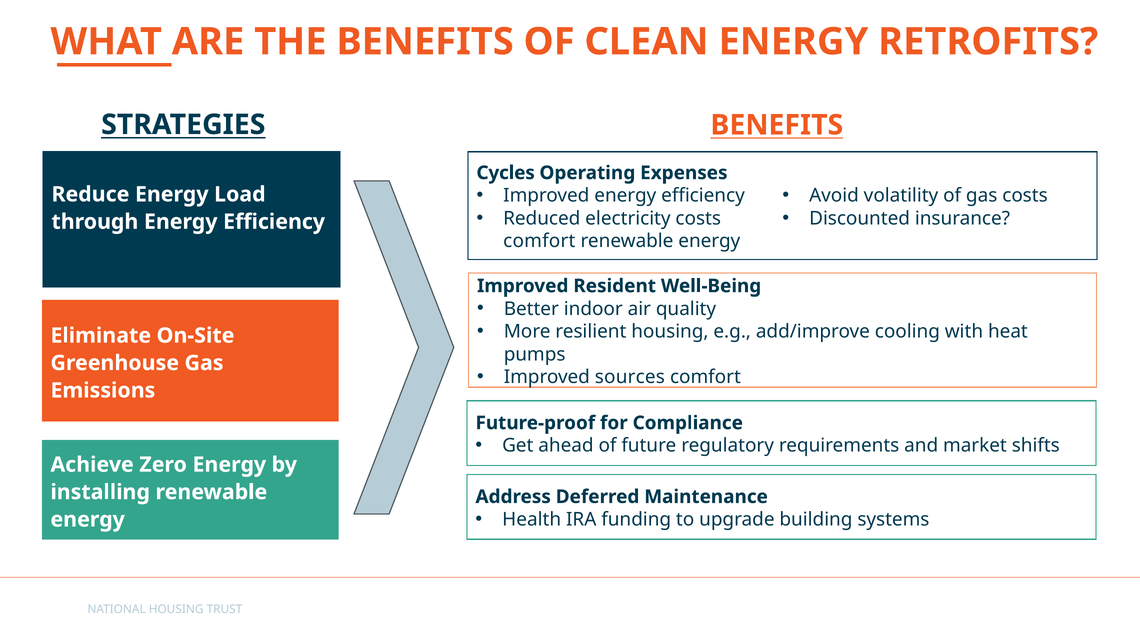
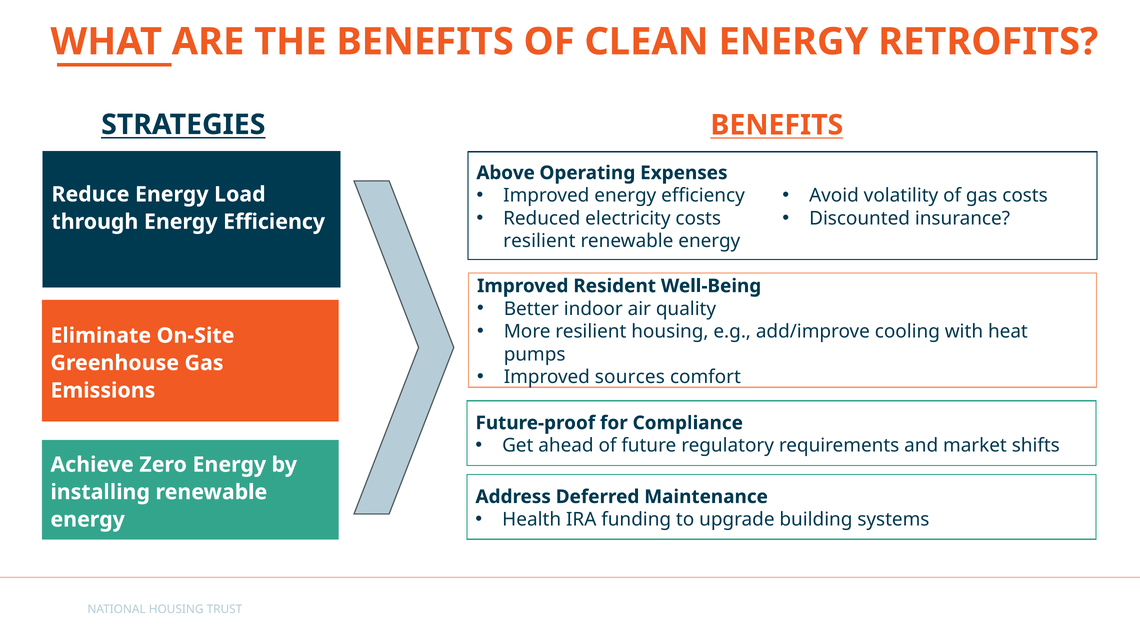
Cycles: Cycles -> Above (506, 173)
comfort: comfort -> resilient (539, 241)
